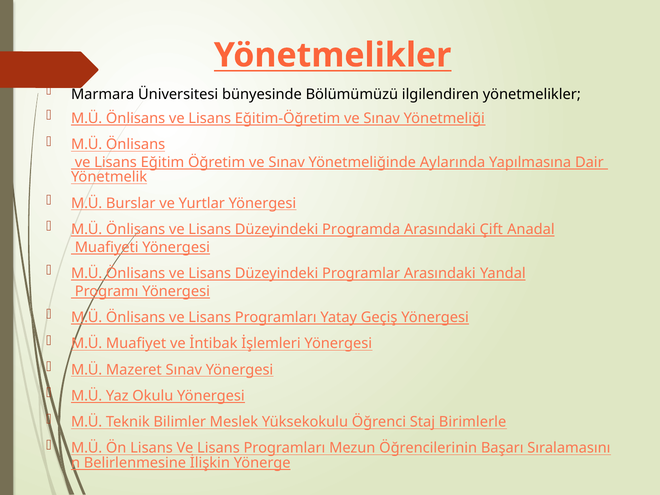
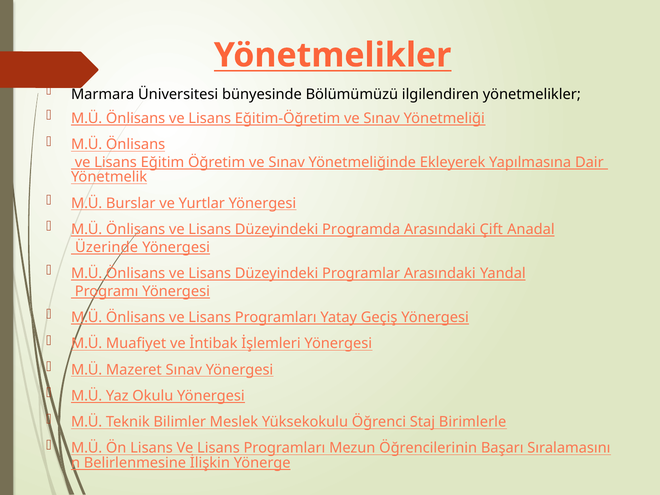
Aylarında: Aylarında -> Ekleyerek (453, 162)
Muafiyeti: Muafiyeti -> Üzerinde (107, 247)
